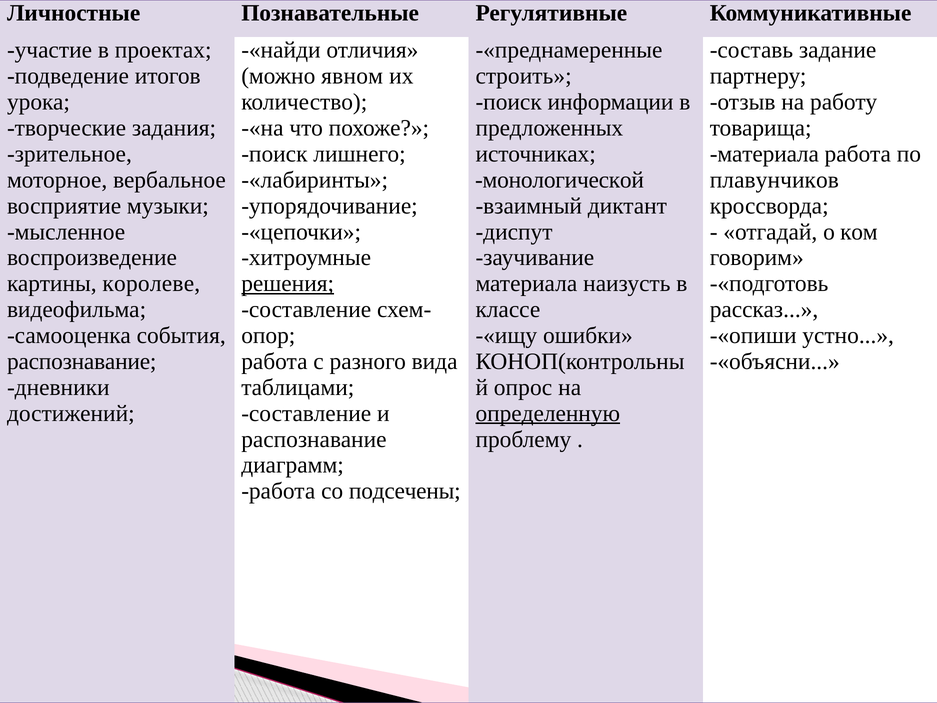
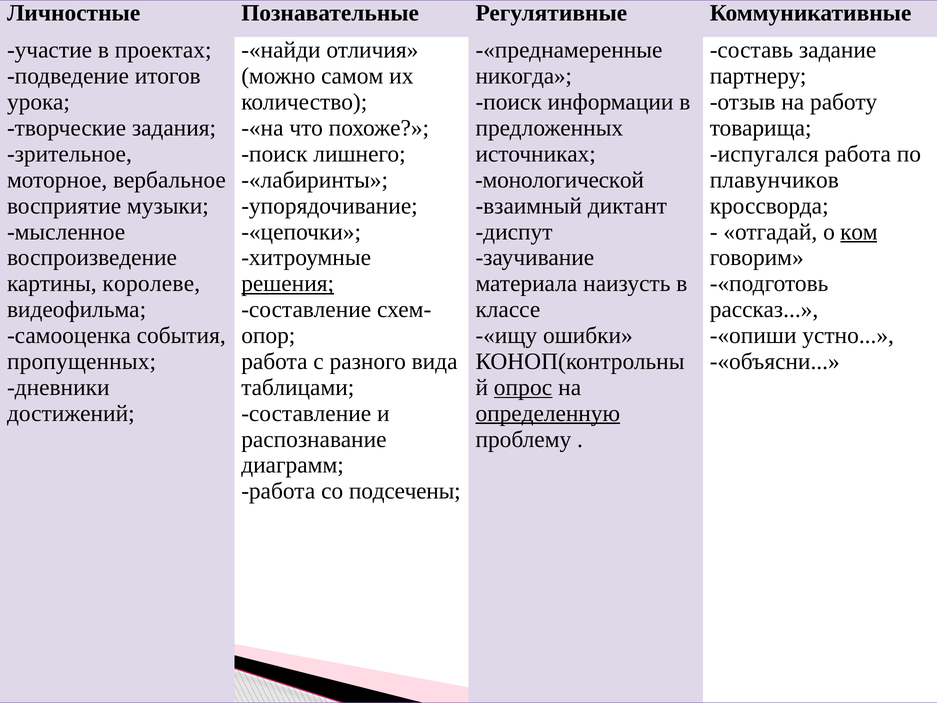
явном: явном -> самом (352, 76)
строить: строить -> никогда (524, 76)
материала: материала -> испугался (764, 154)
ком underline: none -> present (859, 232)
распознавание: распознавание -> пропущенных (82, 361)
опрос underline: none -> present (523, 387)
